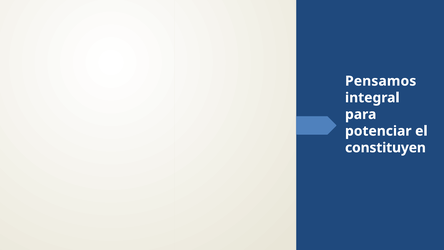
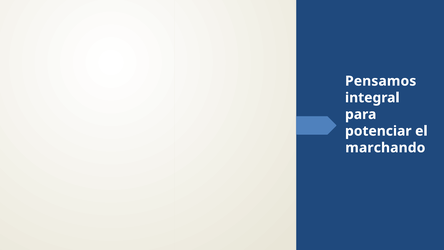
constituyen: constituyen -> marchando (385, 148)
